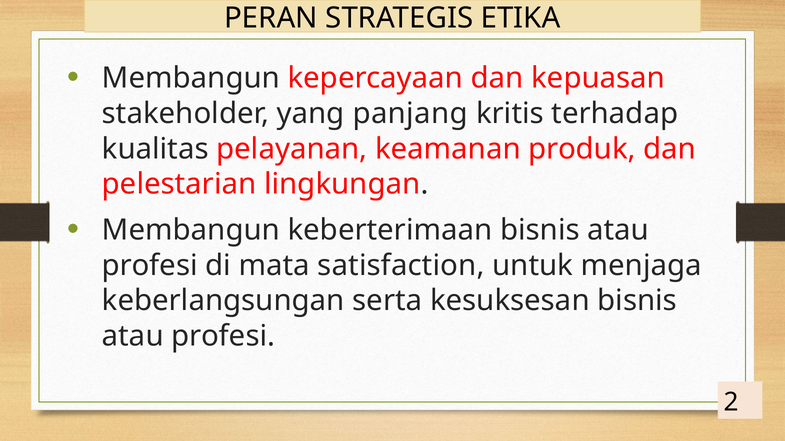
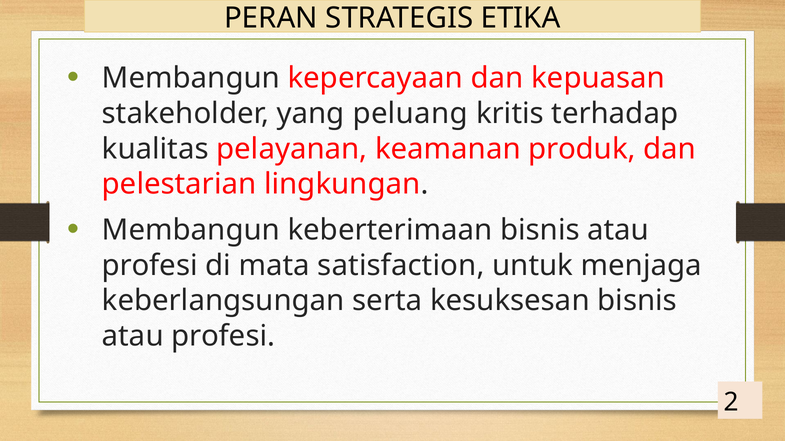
panjang: panjang -> peluang (410, 114)
